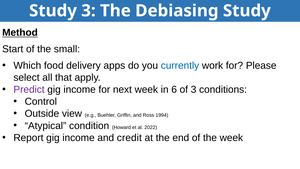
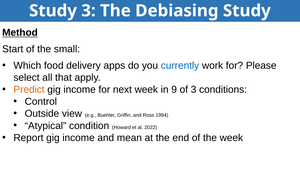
Predict colour: purple -> orange (29, 90)
6: 6 -> 9 (174, 90)
credit: credit -> mean (129, 138)
